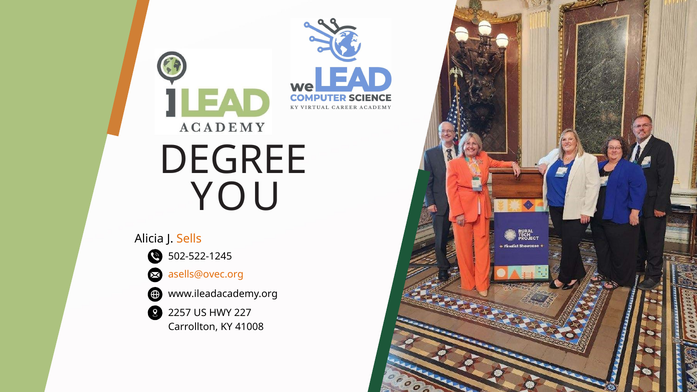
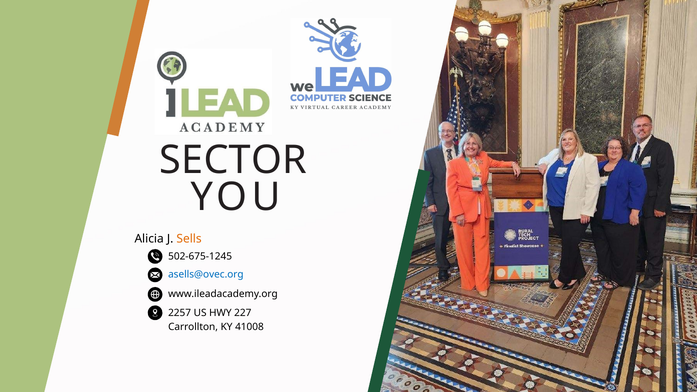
DEGREE: DEGREE -> SECTOR (233, 160)
502-522-1245: 502-522-1245 -> 502-675-1245 (200, 257)
asells@ovec.org colour: orange -> blue (206, 275)
